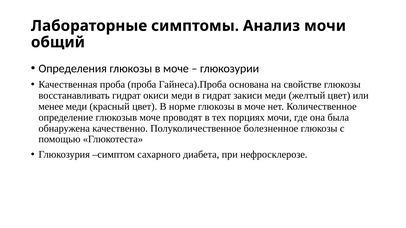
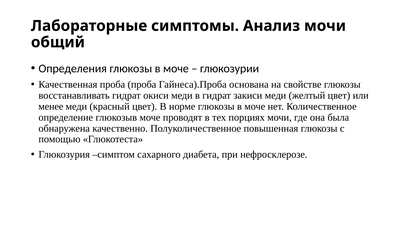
болезненное: болезненное -> повышенная (271, 129)
